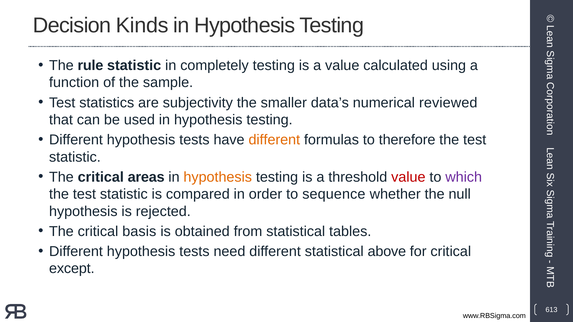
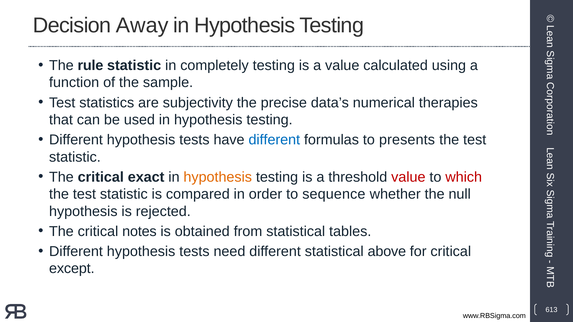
Kinds: Kinds -> Away (142, 25)
smaller: smaller -> precise (284, 103)
reviewed: reviewed -> therapies (448, 103)
different colour: orange -> blue (274, 140)
therefore: therefore -> presents (407, 140)
areas: areas -> exact (146, 177)
which colour: purple -> red (464, 177)
basis: basis -> notes (139, 232)
